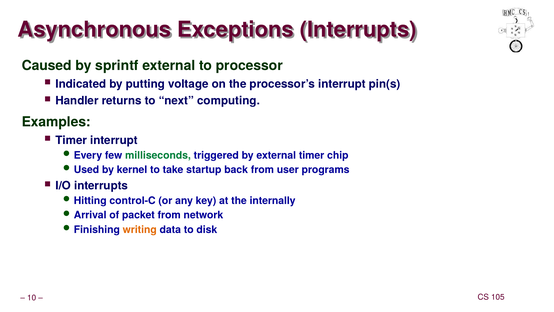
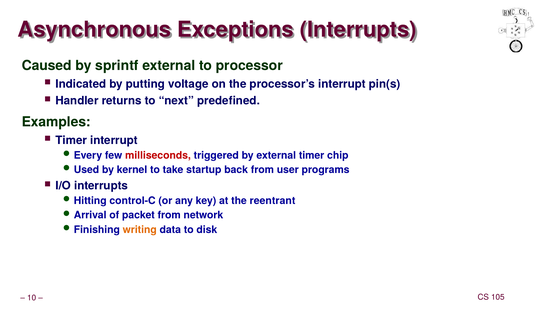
computing: computing -> predefined (228, 101)
milliseconds colour: green -> red (158, 155)
internally: internally -> reentrant (273, 201)
